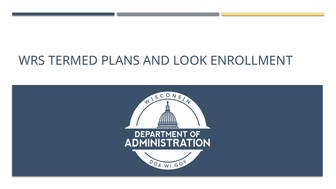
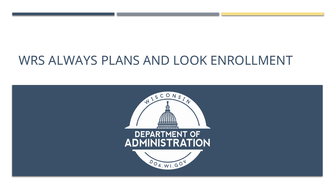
TERMED: TERMED -> ALWAYS (73, 61)
